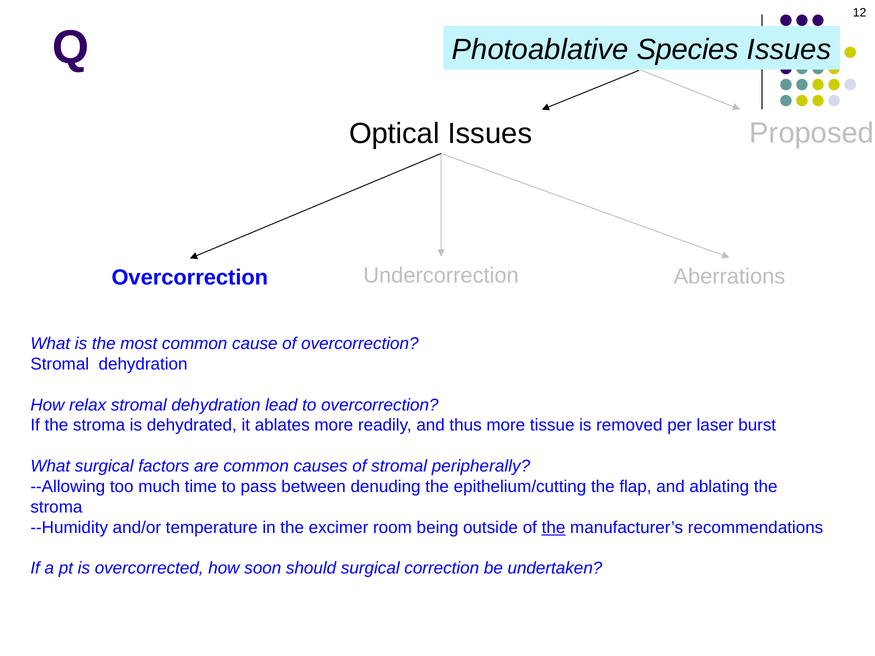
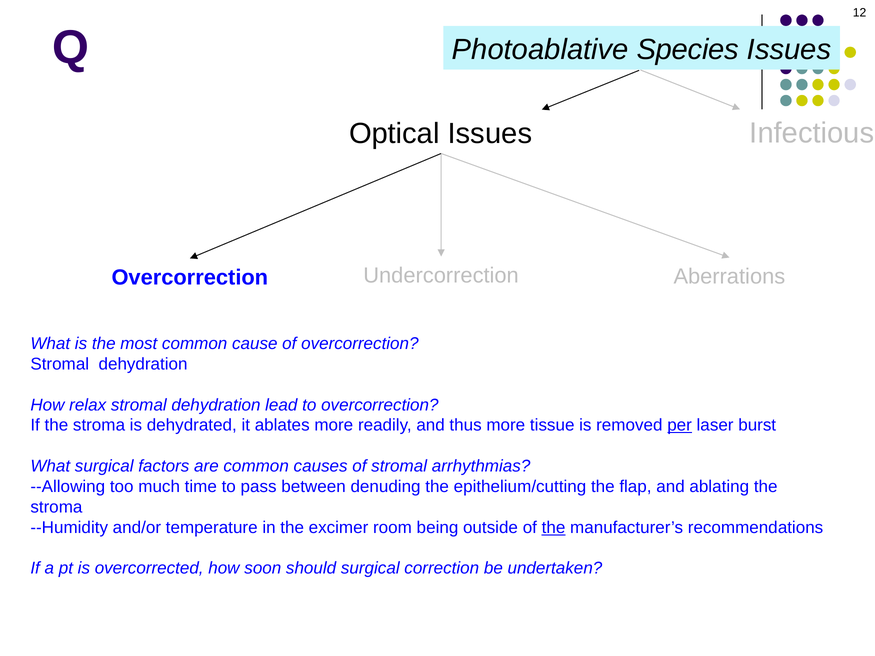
Proposed: Proposed -> Infectious (812, 133)
per underline: none -> present (680, 426)
peripherally: peripherally -> arrhythmias (481, 466)
